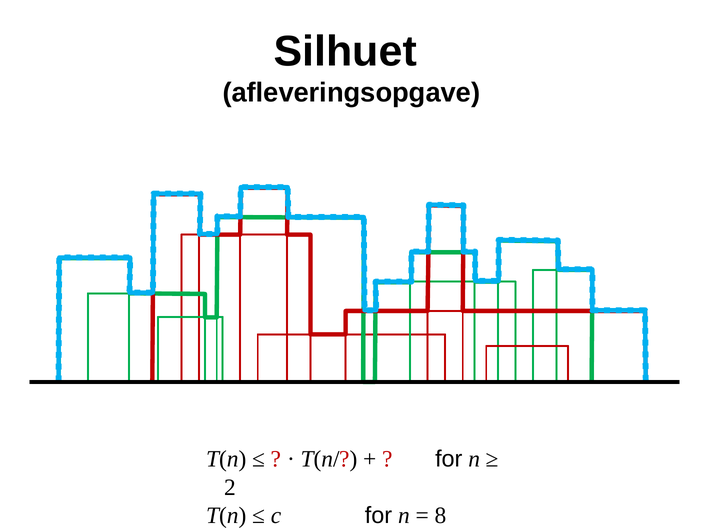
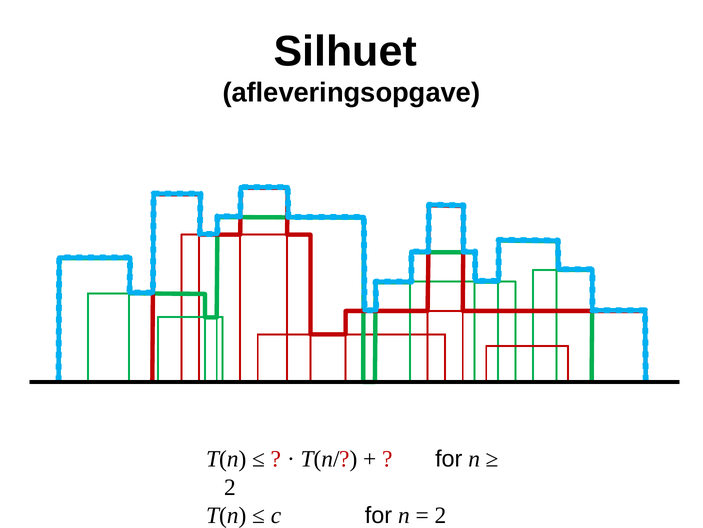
8: 8 -> 2 (440, 515)
